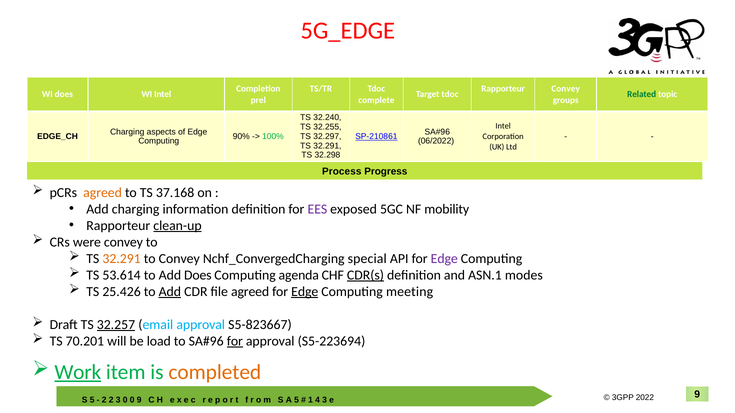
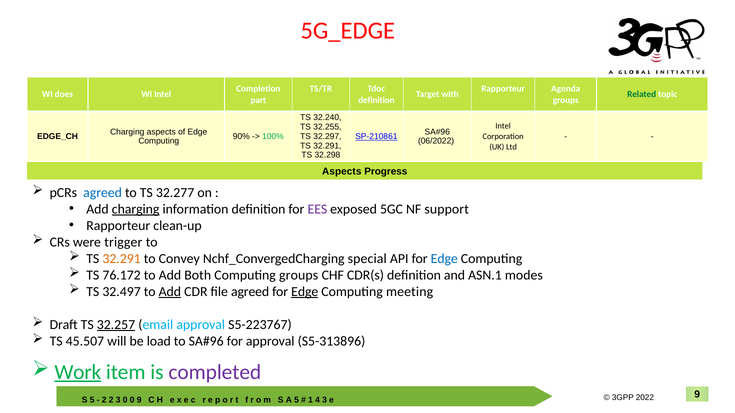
Rapporteur Convey: Convey -> Agenda (566, 89)
Target tdoc: tdoc -> with (450, 95)
prel: prel -> part (258, 100)
complete: complete -> definition (376, 100)
Process: Process -> Aspects (342, 172)
agreed colour: orange -> blue (103, 193)
37.168: 37.168 -> 32.277 (175, 193)
charging underline: none -> present (136, 209)
mobility: mobility -> support (447, 209)
clean-up underline: present -> none (177, 226)
were convey: convey -> trigger (123, 242)
Edge colour: purple -> blue (444, 259)
53.614: 53.614 -> 76.172 (122, 275)
Add Does: Does -> Both (198, 275)
Computing agenda: agenda -> groups (299, 275)
CDR(s underline: present -> none (365, 275)
25.426: 25.426 -> 32.497 (122, 292)
S5-823667: S5-823667 -> S5-223767 (260, 325)
70.201: 70.201 -> 45.507 (85, 342)
for underline: present -> none (235, 342)
S5-223694: S5-223694 -> S5-313896 (331, 342)
completed colour: orange -> purple (215, 372)
